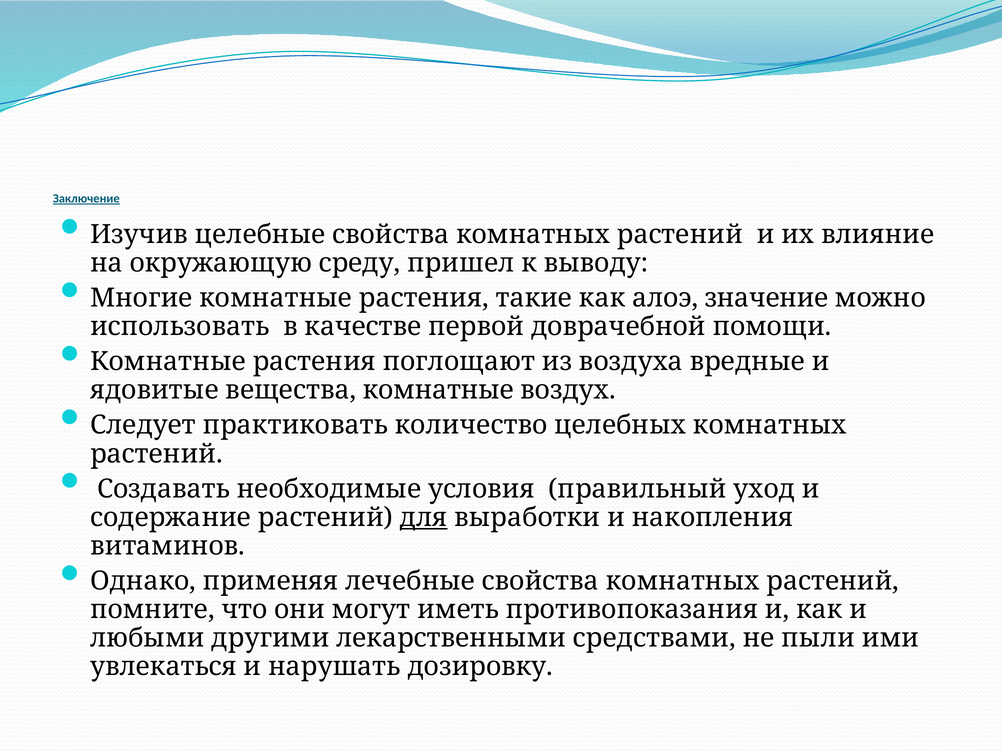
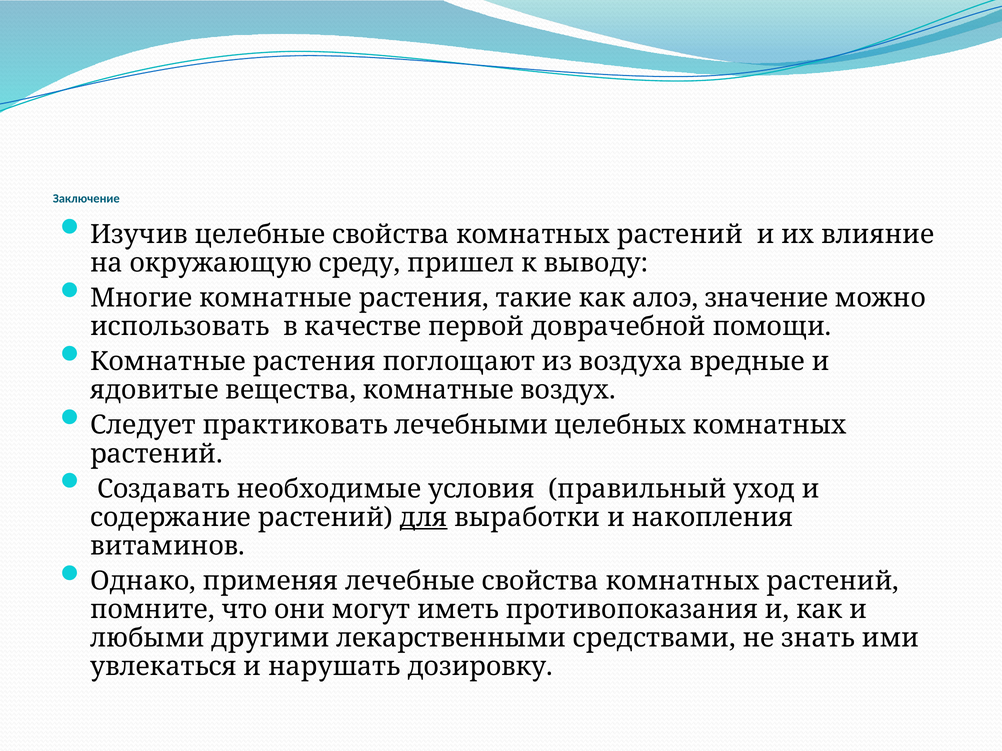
Заключение underline: present -> none (86, 199)
количество: количество -> лечебными (471, 426)
пыли: пыли -> знать (818, 638)
